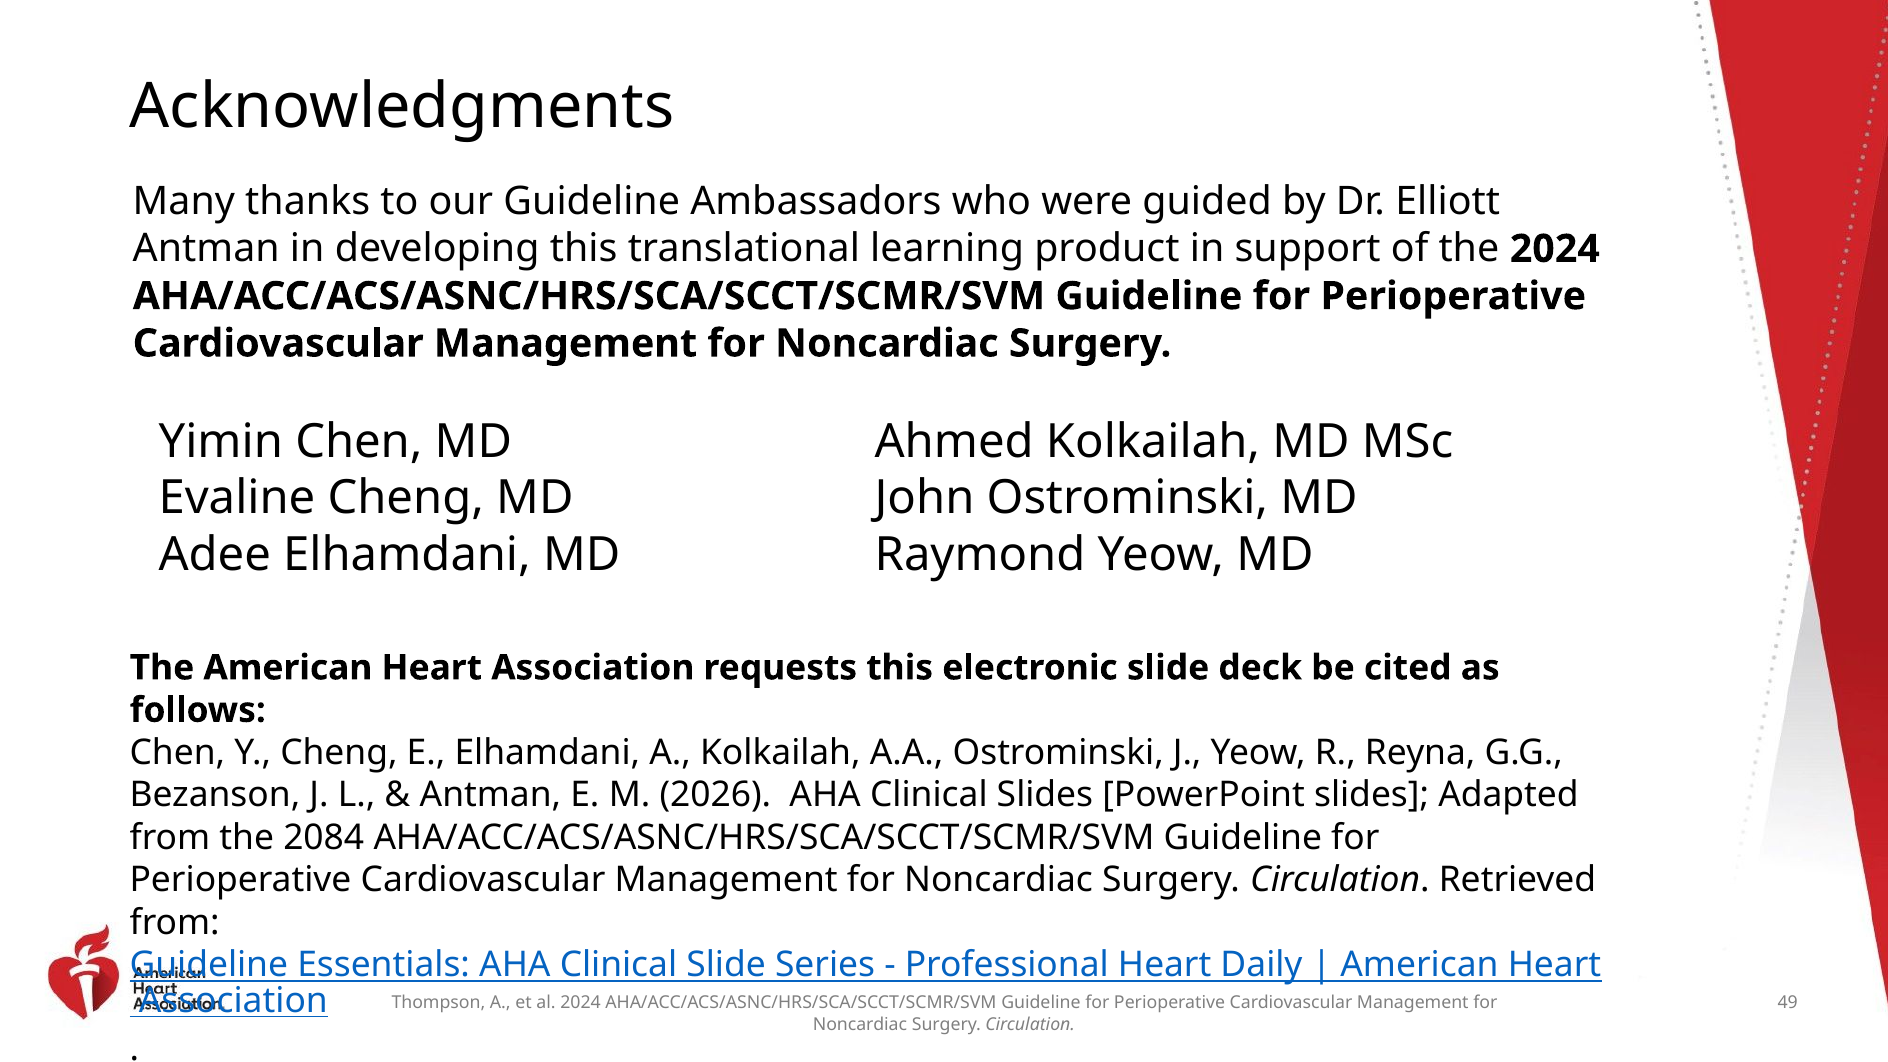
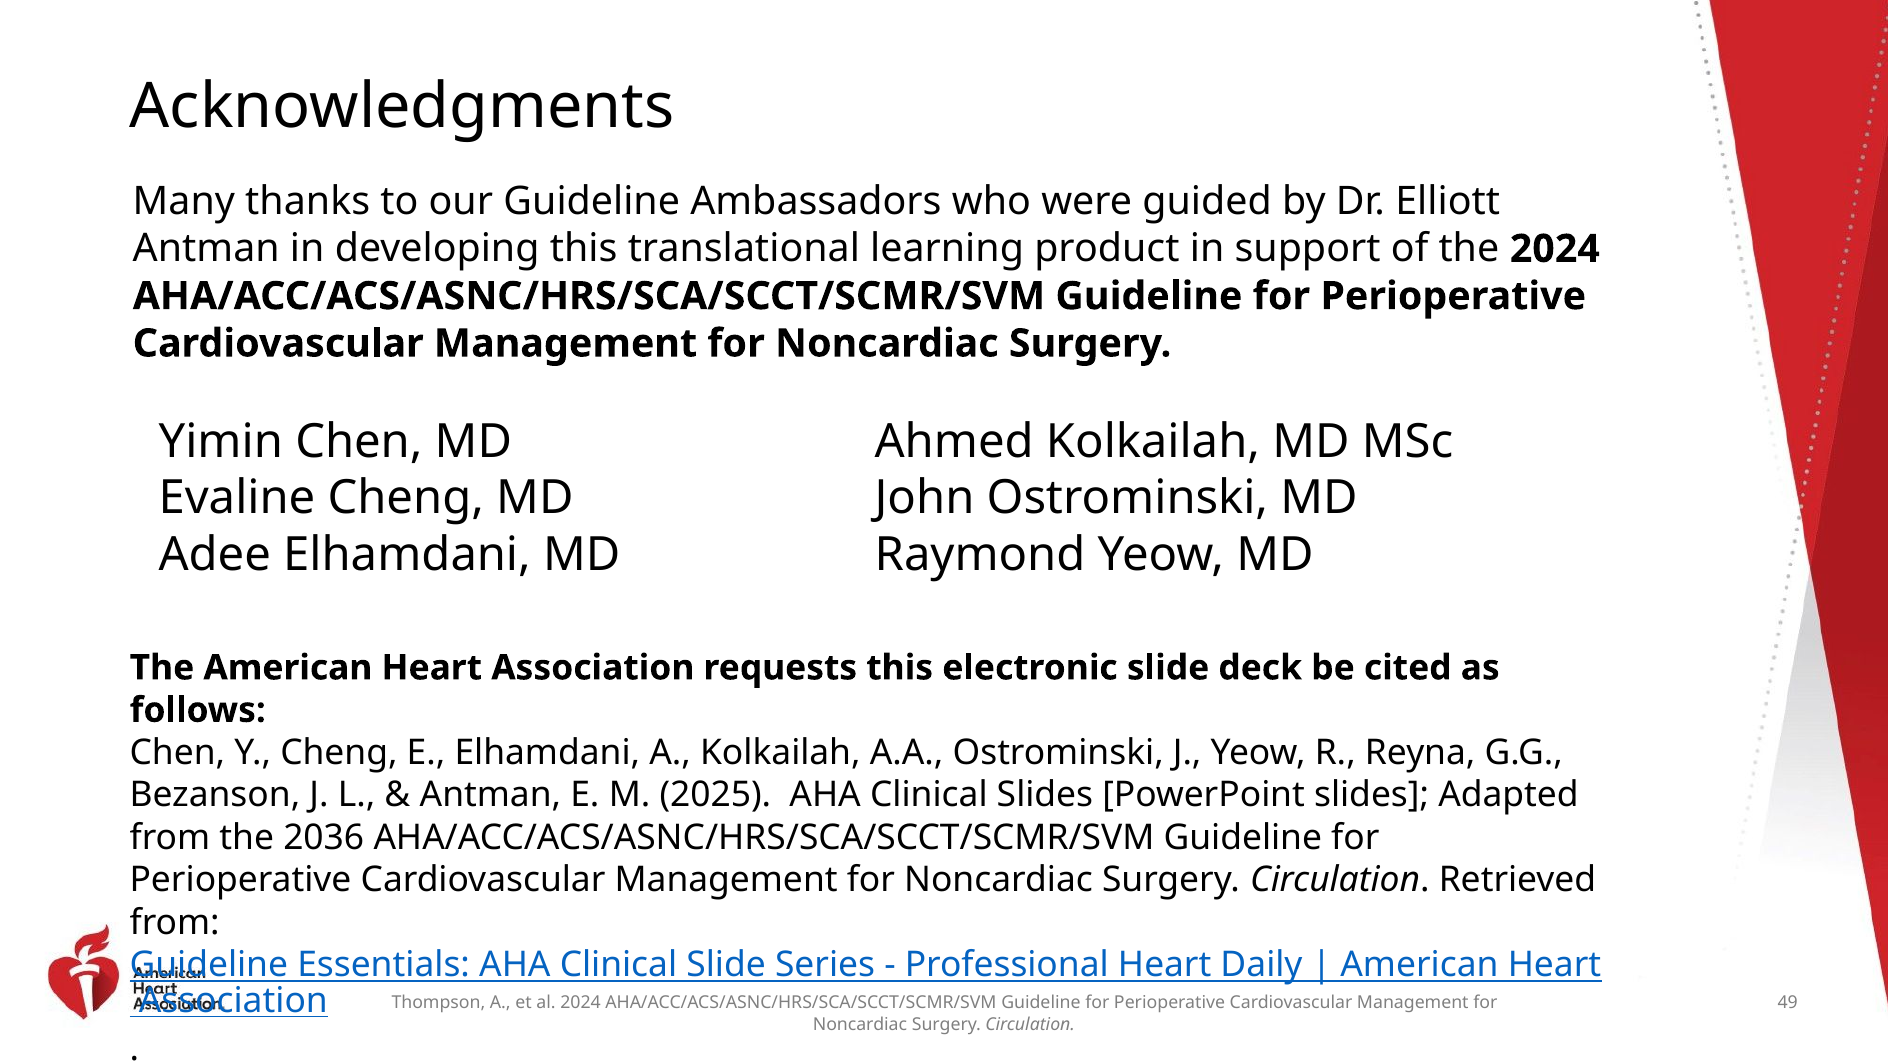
2026: 2026 -> 2025 (715, 795)
2084: 2084 -> 2036 (324, 838)
